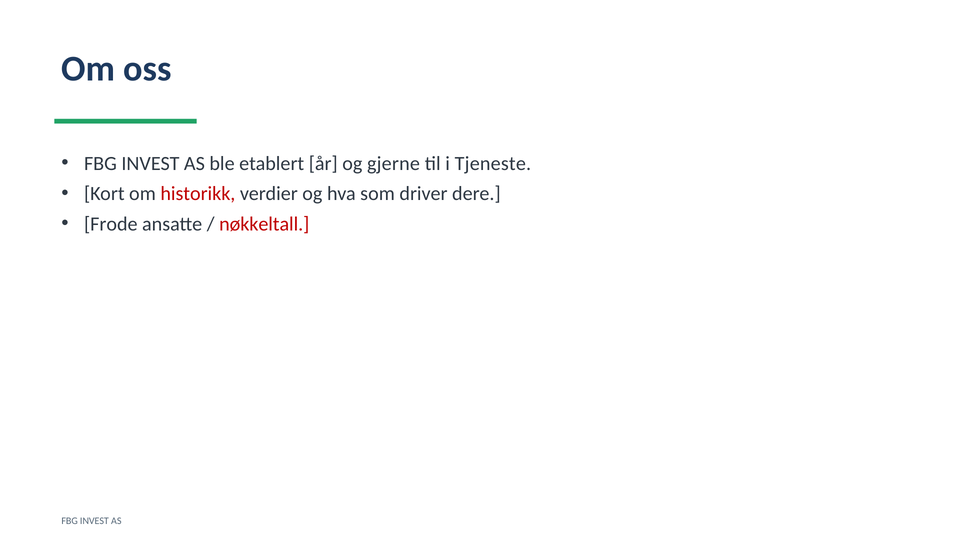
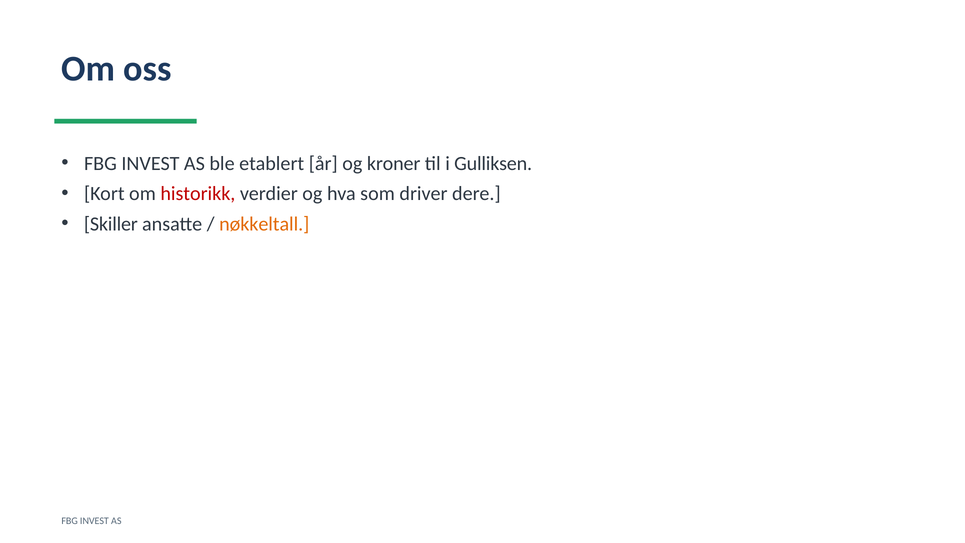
gjerne: gjerne -> kroner (394, 163)
Tjeneste: Tjeneste -> Gulliksen (493, 163)
Frode: Frode -> Skiller (111, 224)
nøkkeltall colour: red -> orange (264, 224)
